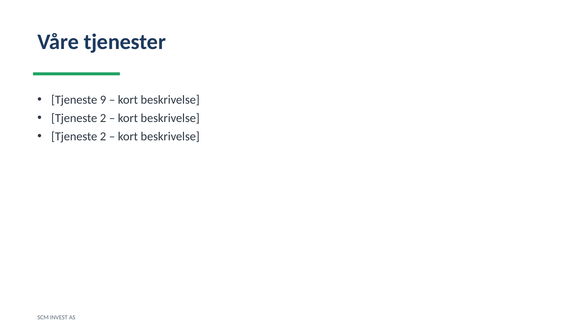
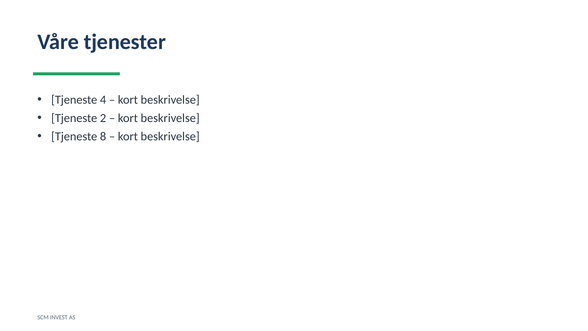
9: 9 -> 4 (103, 100)
2: 2 -> 8 (103, 136)
